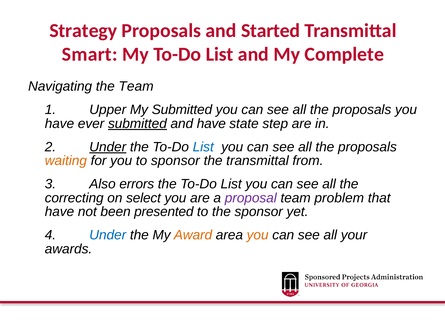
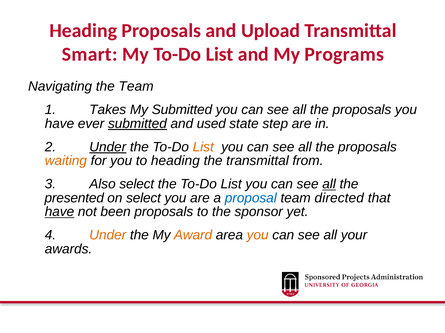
Strategy: Strategy -> Heading (83, 31)
Started: Started -> Upload (271, 31)
Complete: Complete -> Programs (344, 54)
Upper: Upper -> Takes (108, 110)
and have: have -> used (211, 124)
List colour: blue -> orange (203, 147)
to sponsor: sponsor -> heading (175, 161)
Also errors: errors -> select (137, 185)
all underline: none -> present (329, 185)
correcting: correcting -> presented (74, 198)
proposal colour: purple -> blue (251, 198)
problem: problem -> directed (339, 198)
have underline: none -> present (59, 212)
been presented: presented -> proposals (164, 212)
Under colour: blue -> orange (108, 236)
